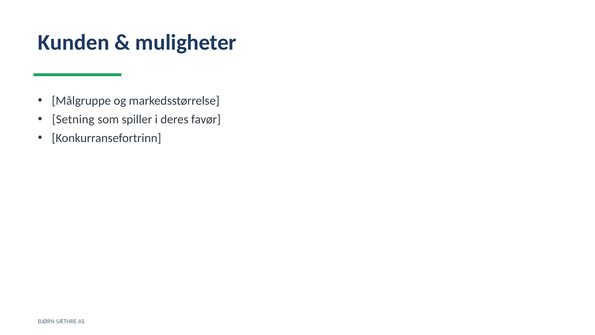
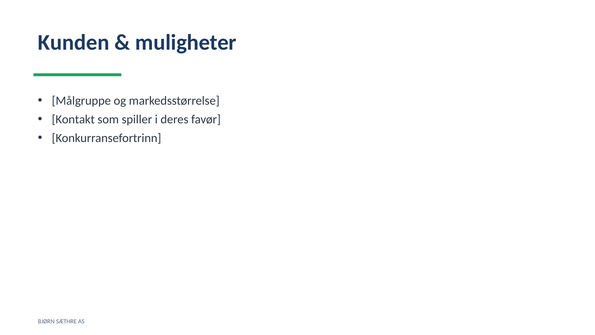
Setning: Setning -> Kontakt (73, 119)
